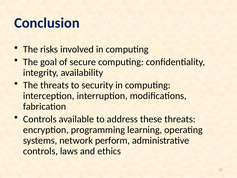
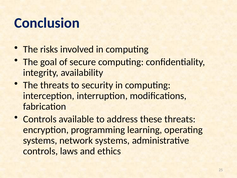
network perform: perform -> systems (112, 140)
